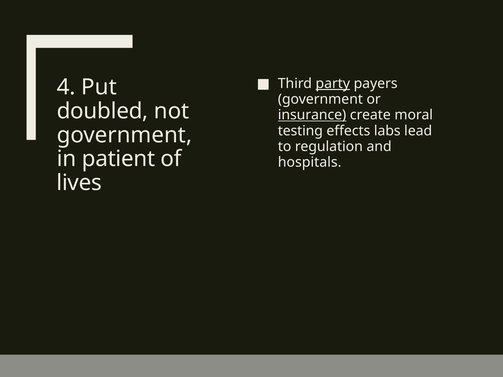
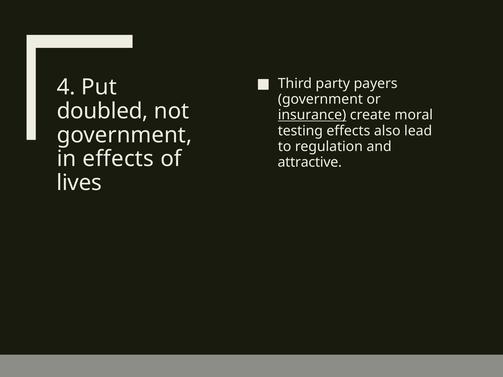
party underline: present -> none (333, 84)
labs: labs -> also (387, 131)
in patient: patient -> effects (118, 159)
hospitals: hospitals -> attractive (310, 162)
